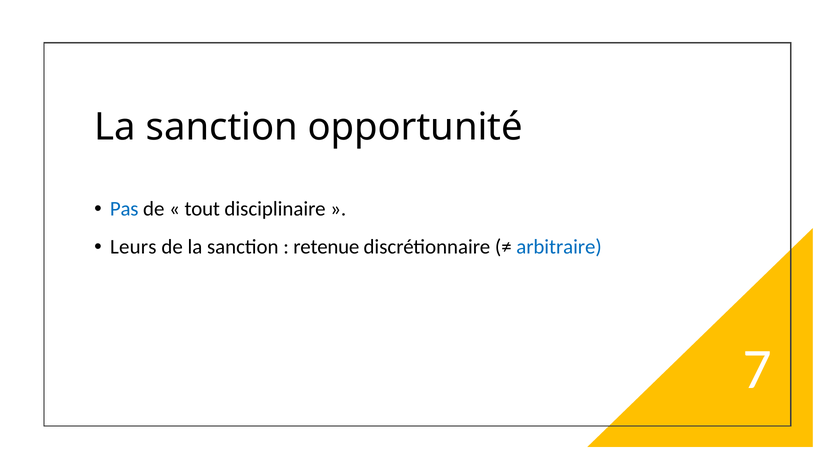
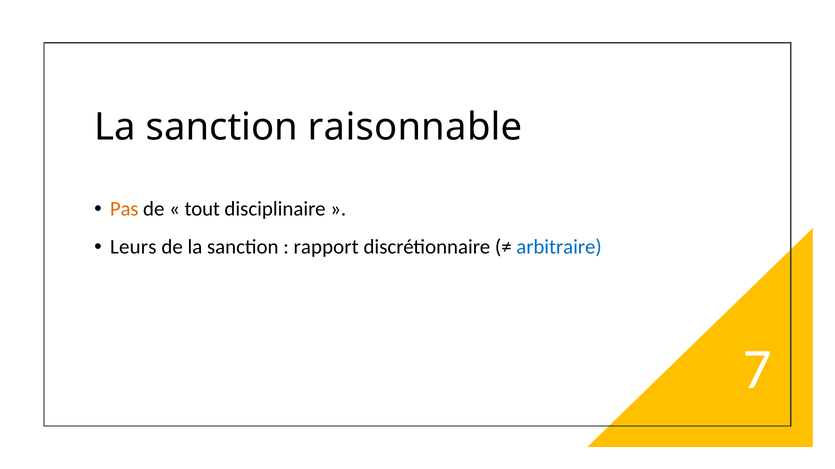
opportunité: opportunité -> raisonnable (415, 127)
Pas colour: blue -> orange (124, 209)
retenue: retenue -> rapport (326, 247)
